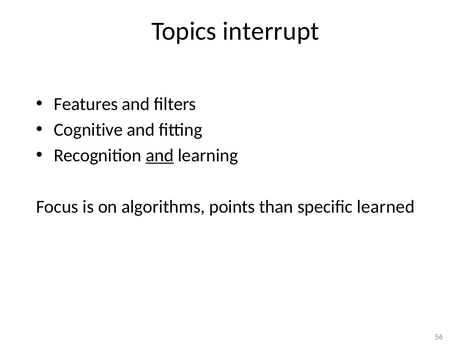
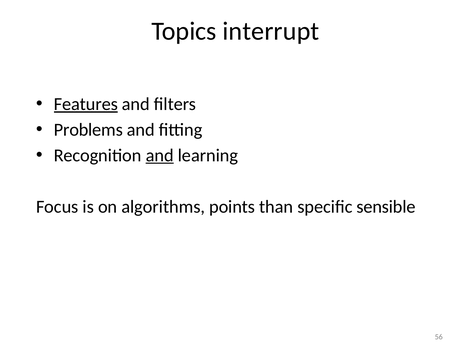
Features underline: none -> present (86, 104)
Cognitive: Cognitive -> Problems (88, 130)
learned: learned -> sensible (386, 207)
